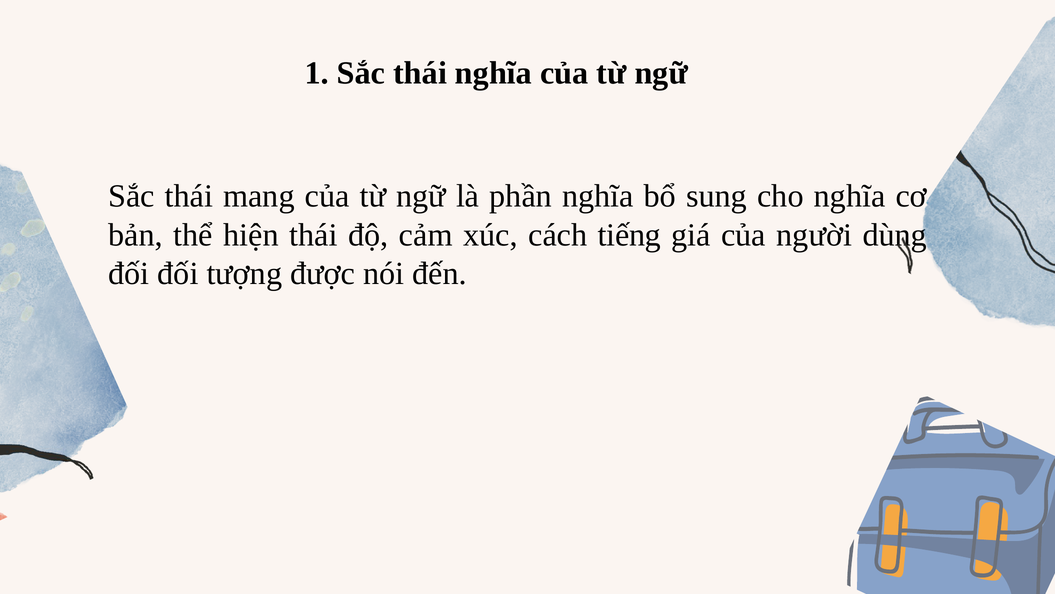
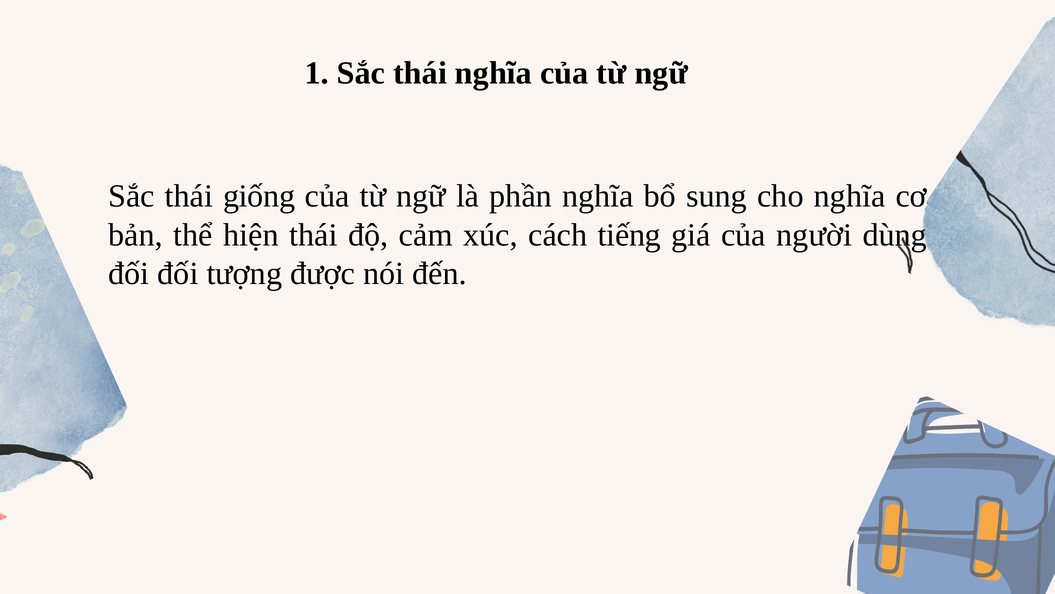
mang: mang -> giống (259, 196)
